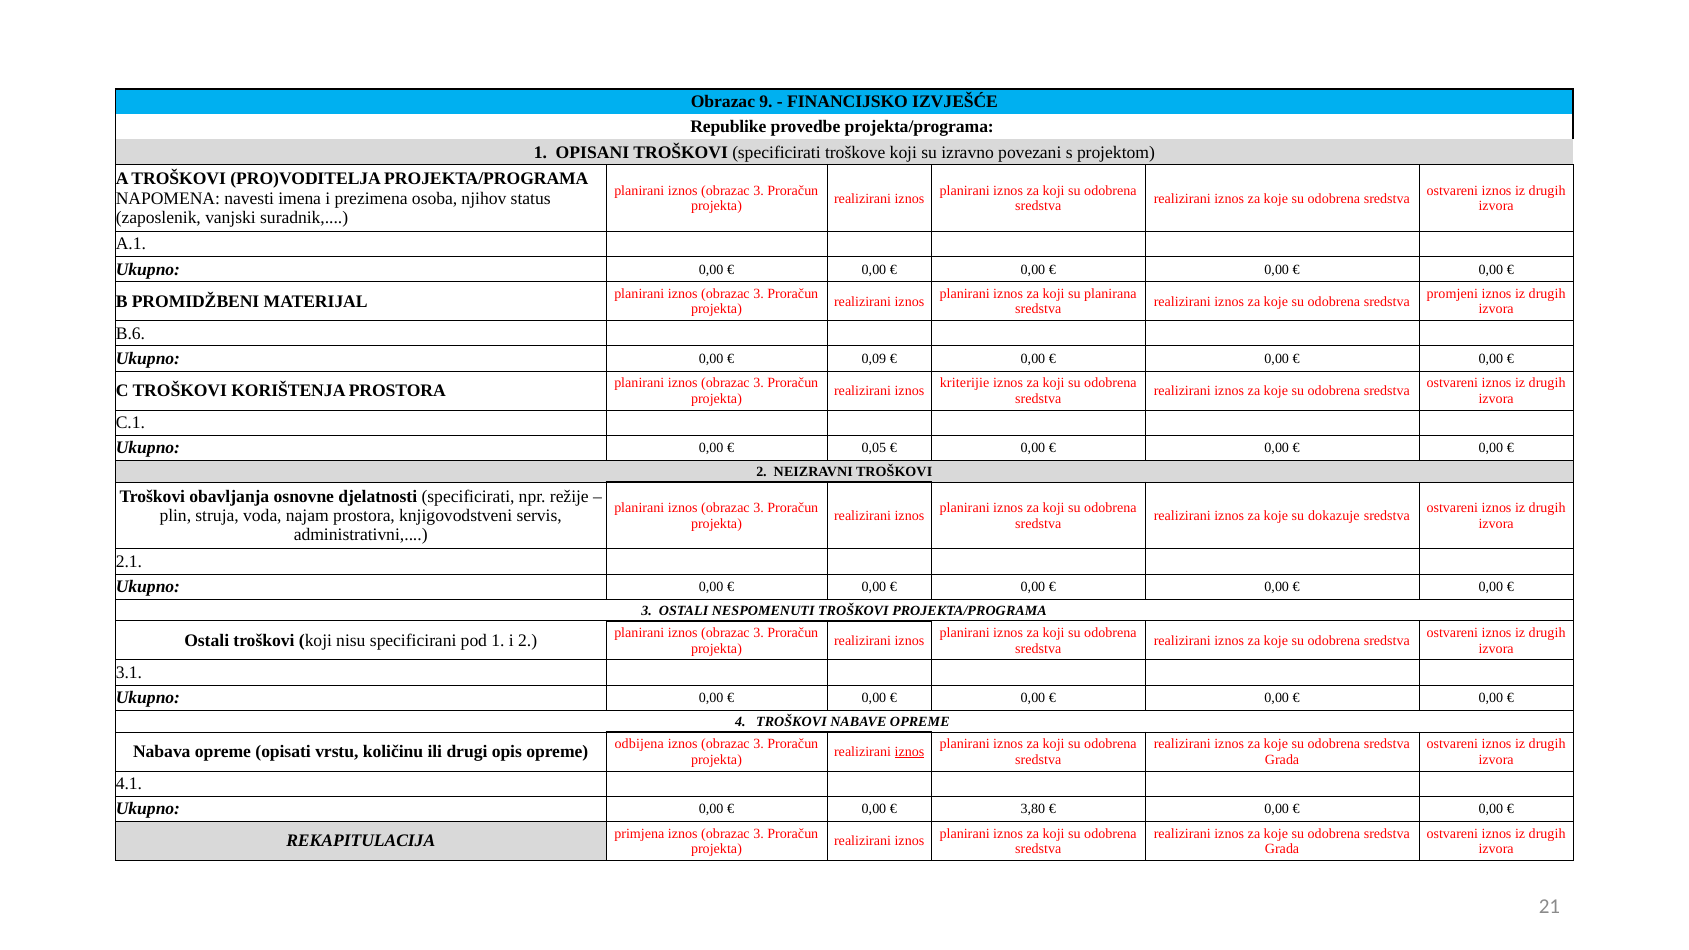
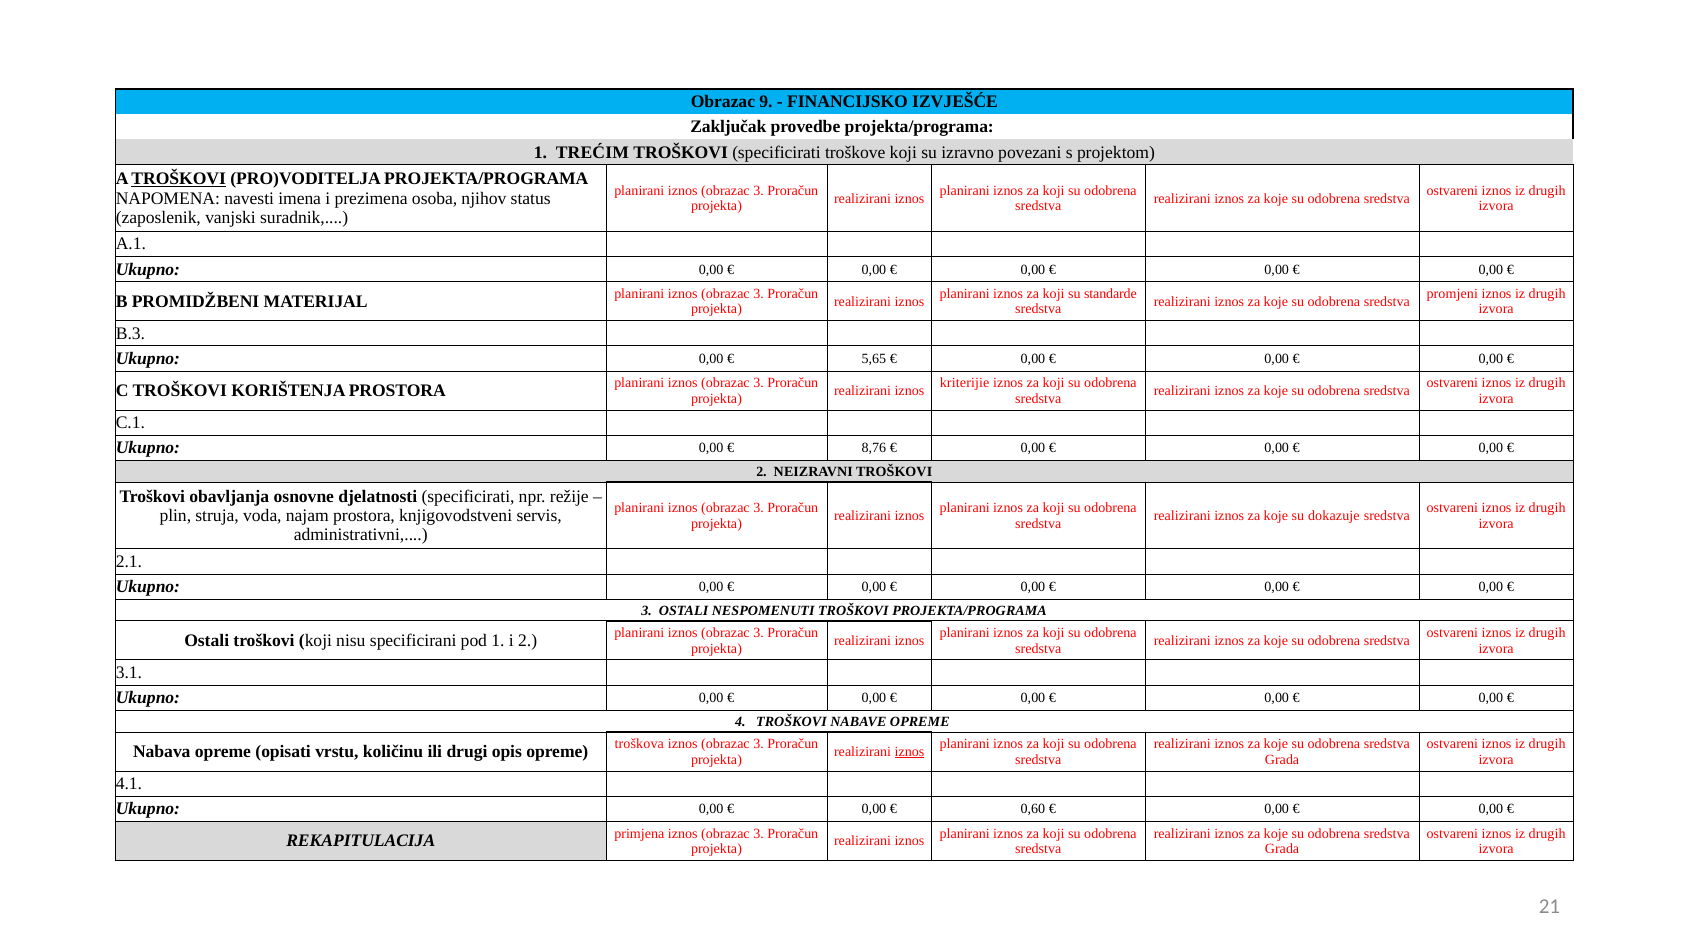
Republike: Republike -> Zaključak (728, 127)
OPISANI: OPISANI -> TREĆIM (592, 152)
TROŠKOVI underline: none -> present (179, 179)
planirana: planirana -> standarde (1110, 294)
B.6: B.6 -> B.3 (130, 334)
0,09: 0,09 -> 5,65 (874, 359)
0,05: 0,05 -> 8,76 (874, 448)
odbijena: odbijena -> troškova (639, 744)
3,80: 3,80 -> 0,60 (1033, 809)
